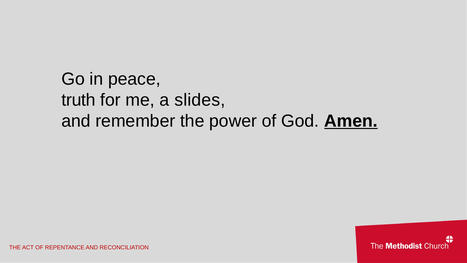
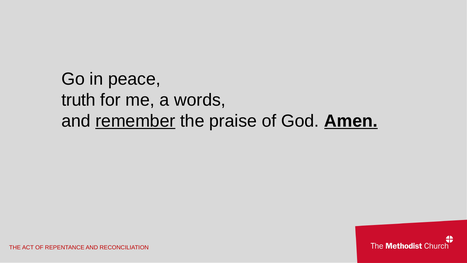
slides: slides -> words (200, 100)
remember underline: none -> present (135, 121)
power: power -> praise (233, 121)
